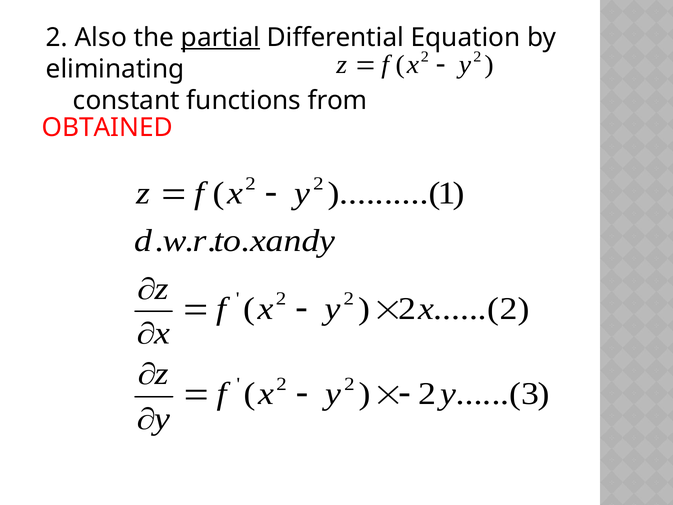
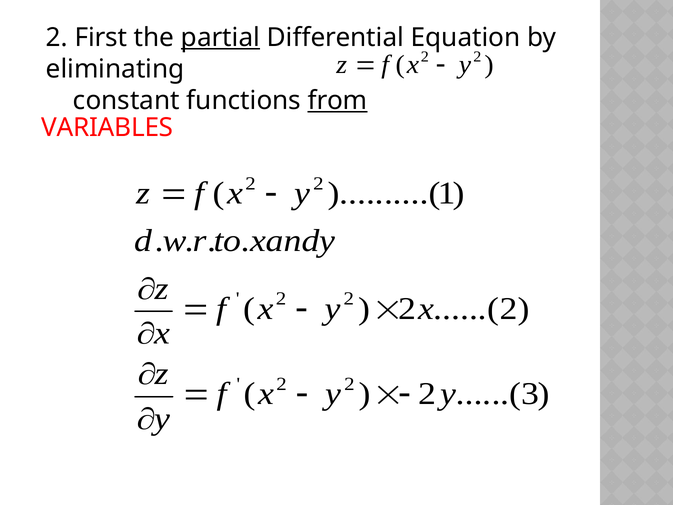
Also: Also -> First (101, 38)
from underline: none -> present (338, 100)
OBTAINED: OBTAINED -> VARIABLES (107, 127)
